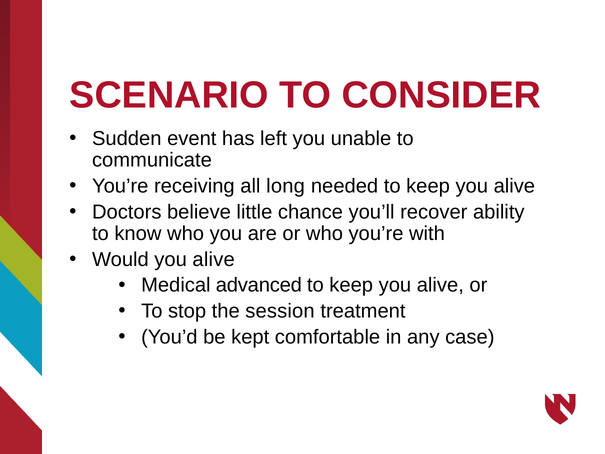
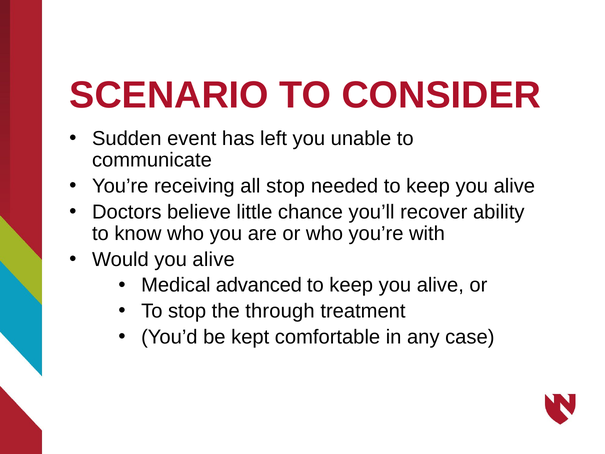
all long: long -> stop (286, 186)
session: session -> through (280, 311)
